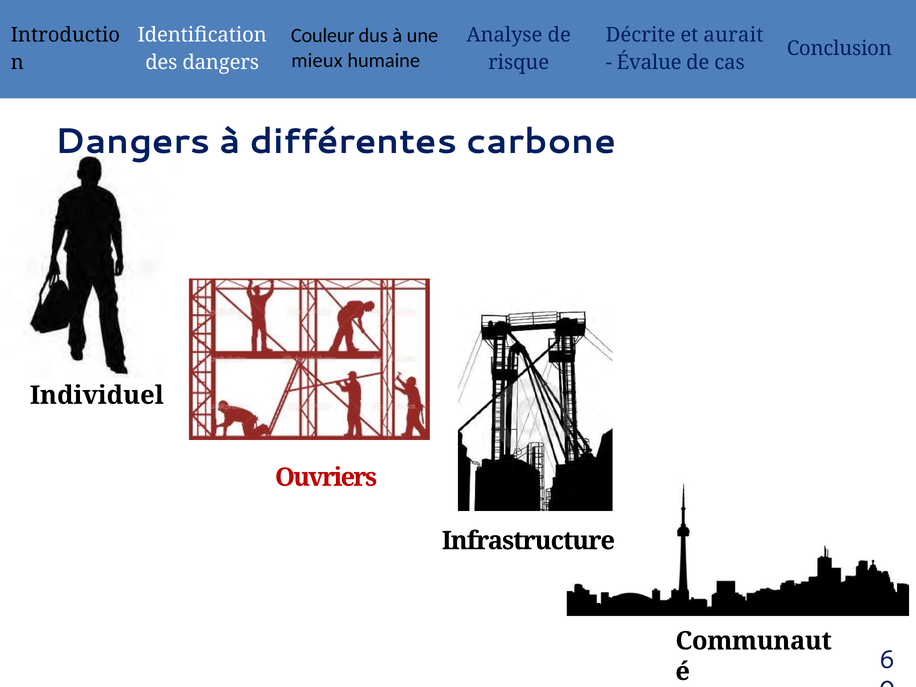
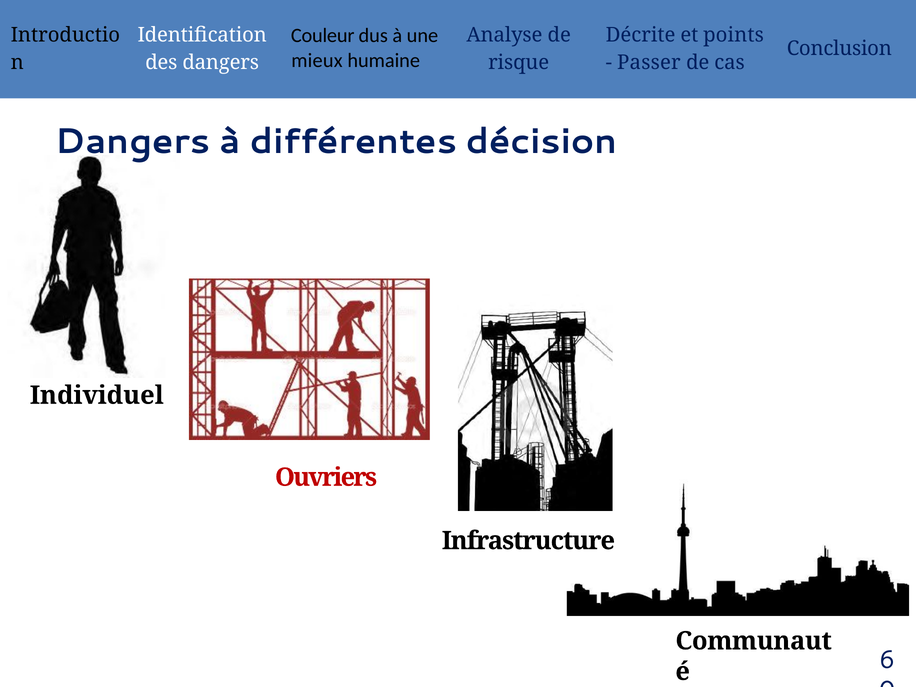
aurait: aurait -> points (734, 35)
Évalue: Évalue -> Passer (649, 63)
carbone: carbone -> décision (542, 141)
